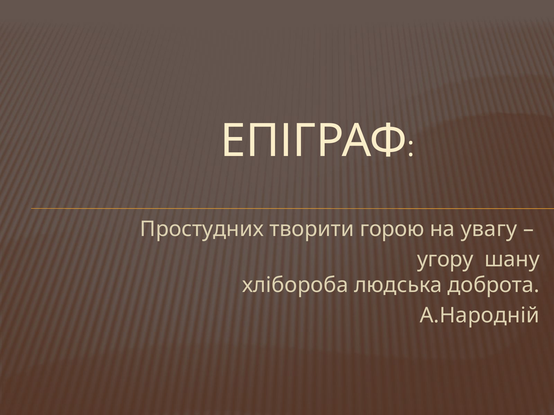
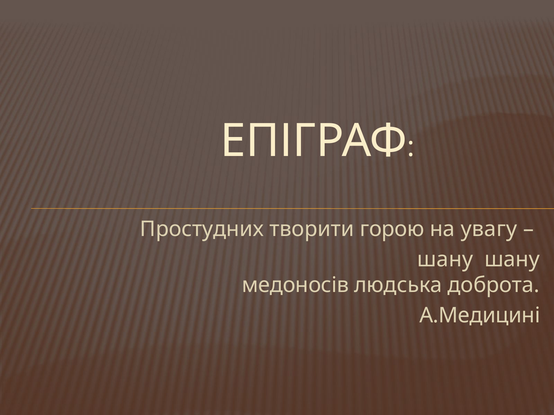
угору: угору -> шану (445, 260)
хлібороба: хлібороба -> медоносів (295, 286)
А.Народній: А.Народній -> А.Медицині (480, 316)
